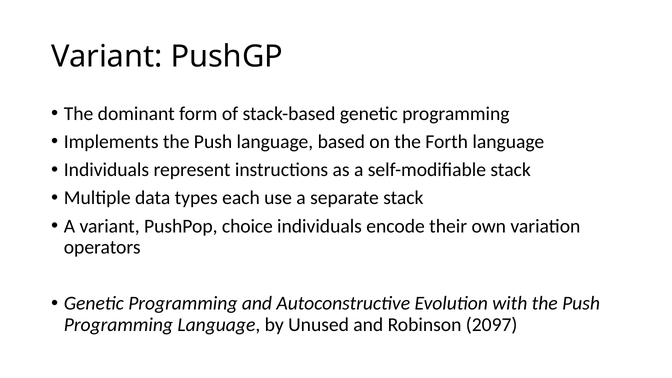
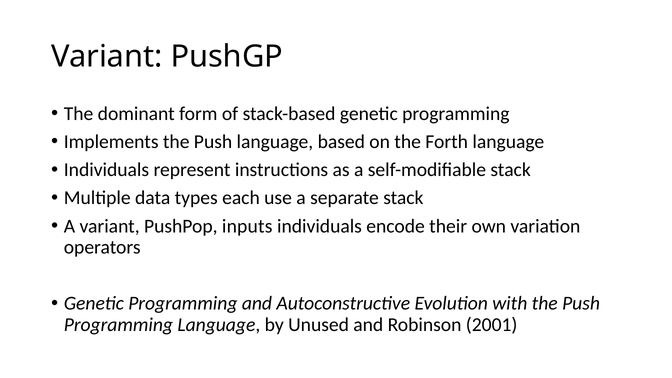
choice: choice -> inputs (247, 226)
2097: 2097 -> 2001 (492, 325)
